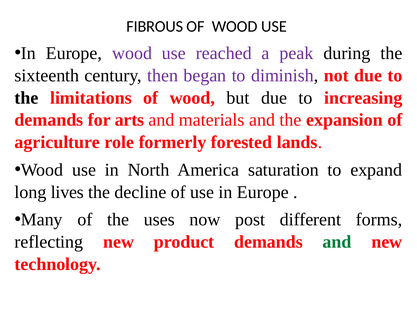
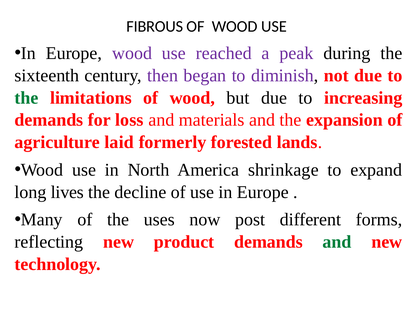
the colour: black -> green (27, 98)
arts: arts -> loss (129, 120)
role: role -> laid (119, 142)
saturation: saturation -> shrinkage (283, 170)
